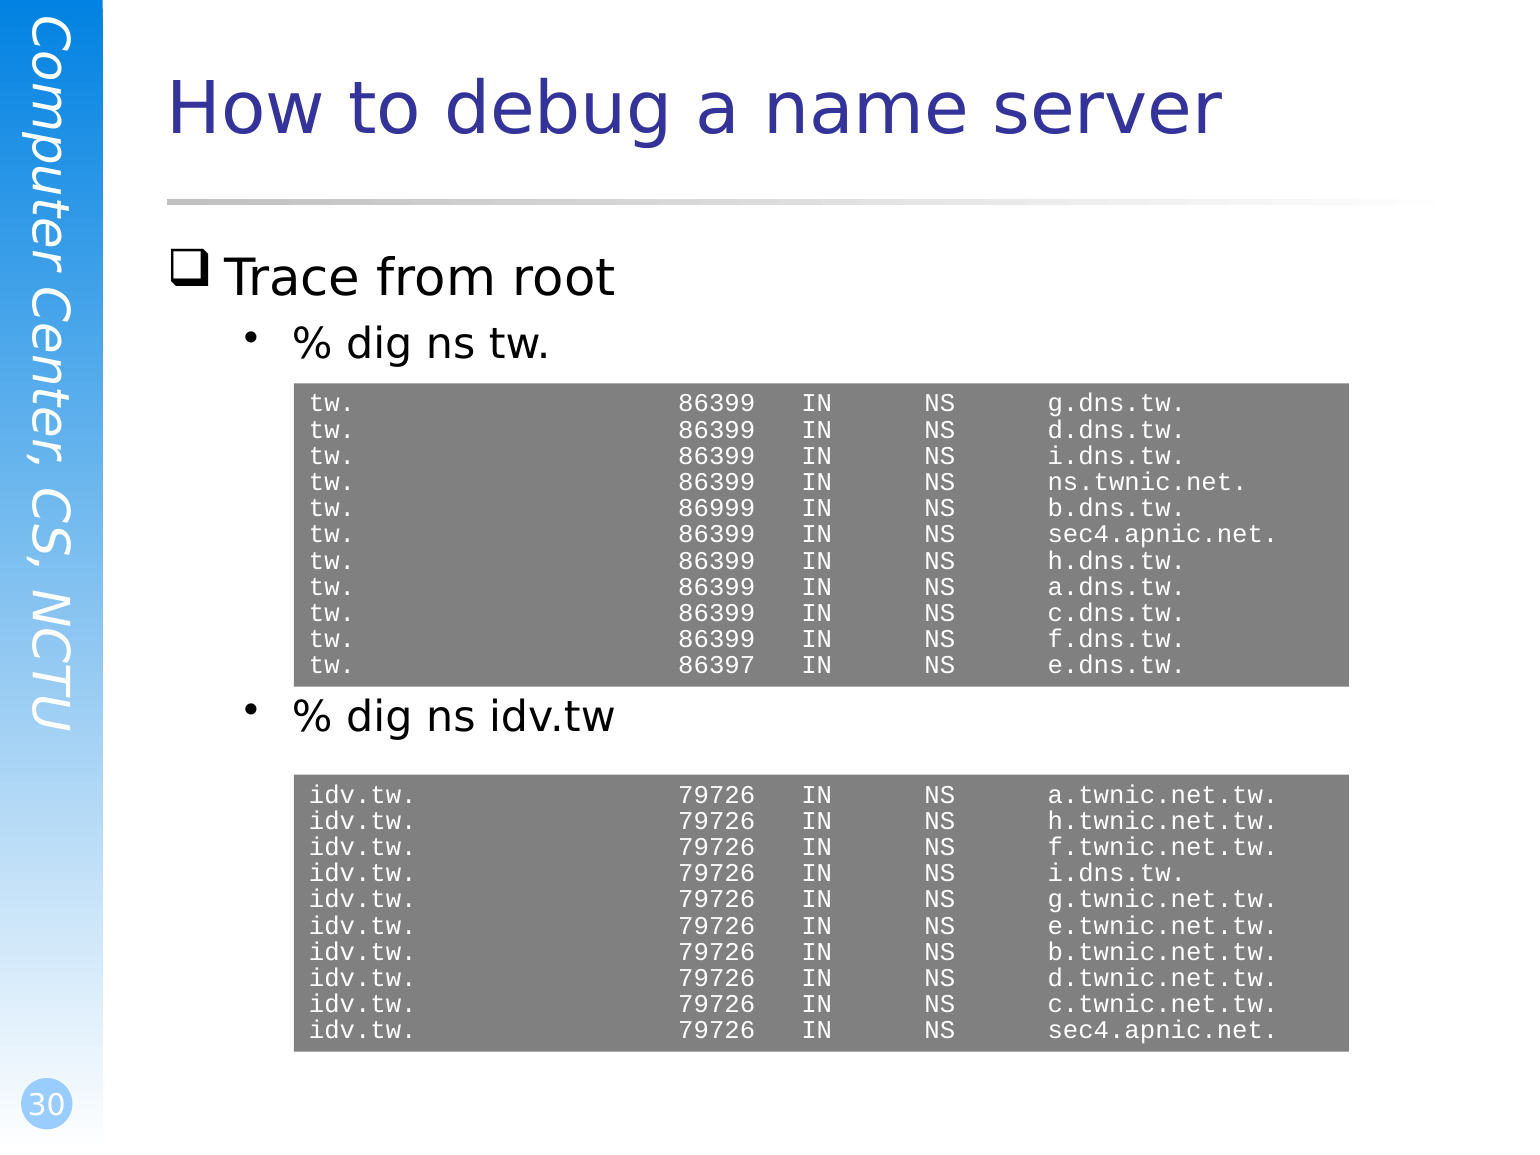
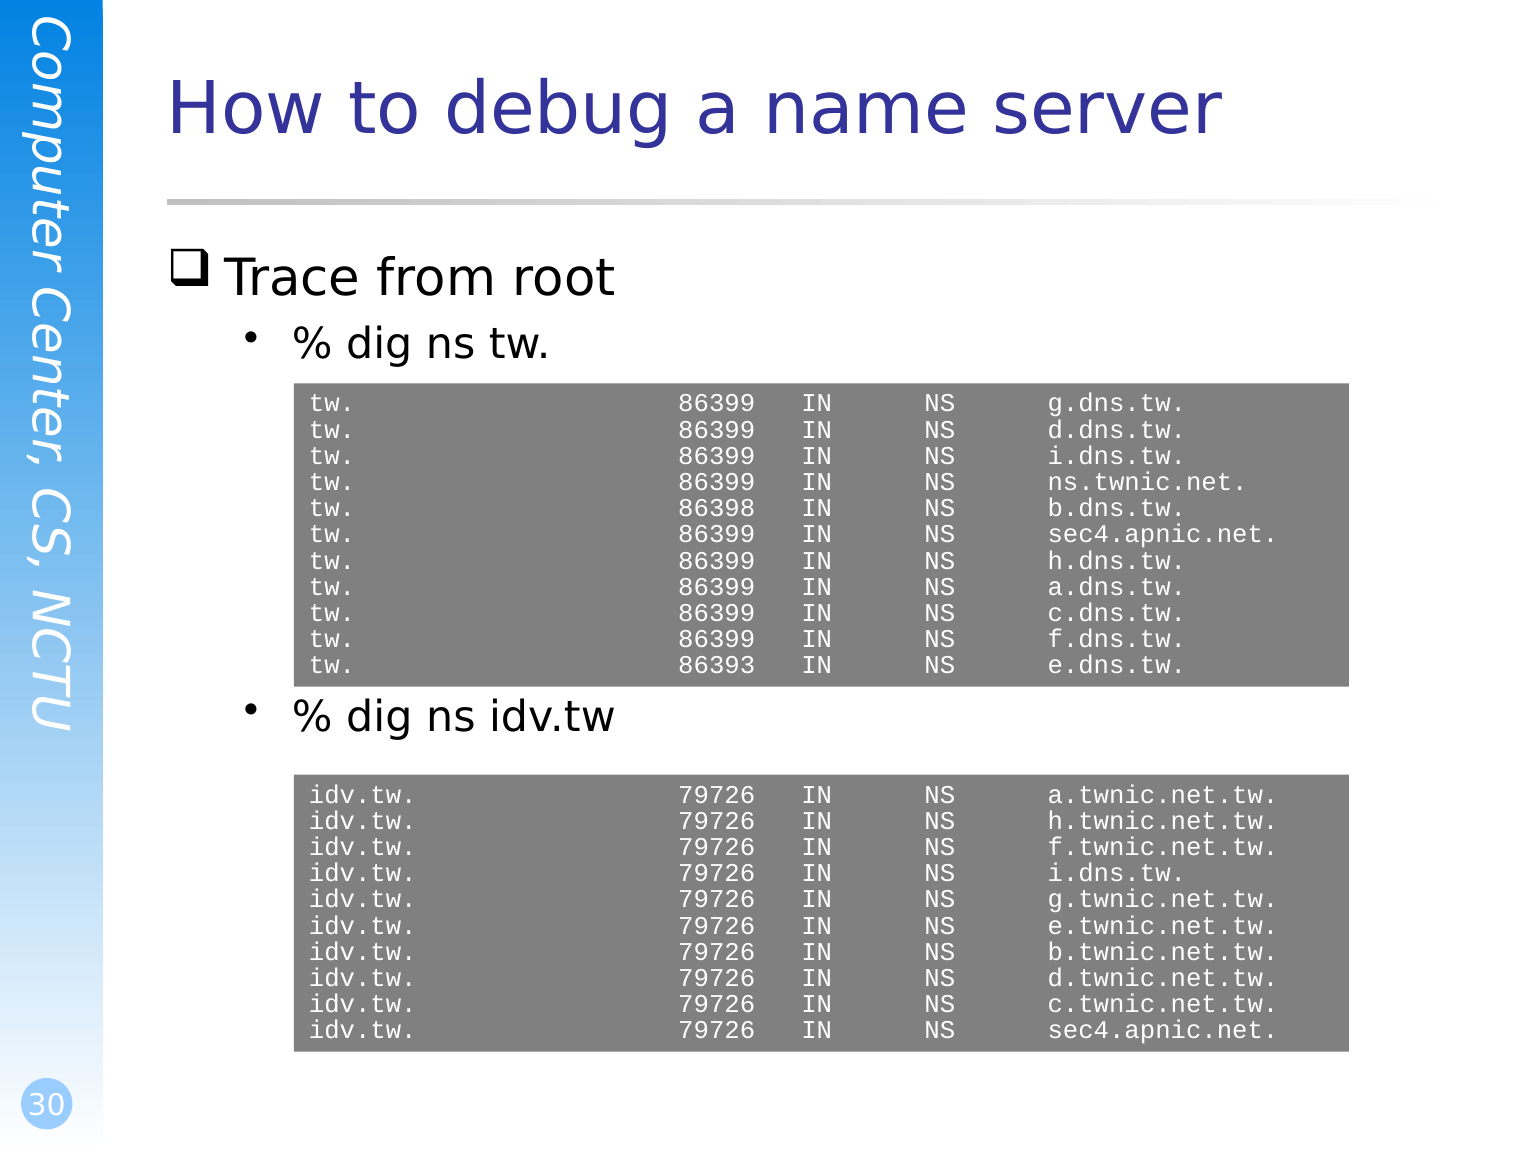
86999: 86999 -> 86398 (717, 508)
86397: 86397 -> 86393 (717, 665)
